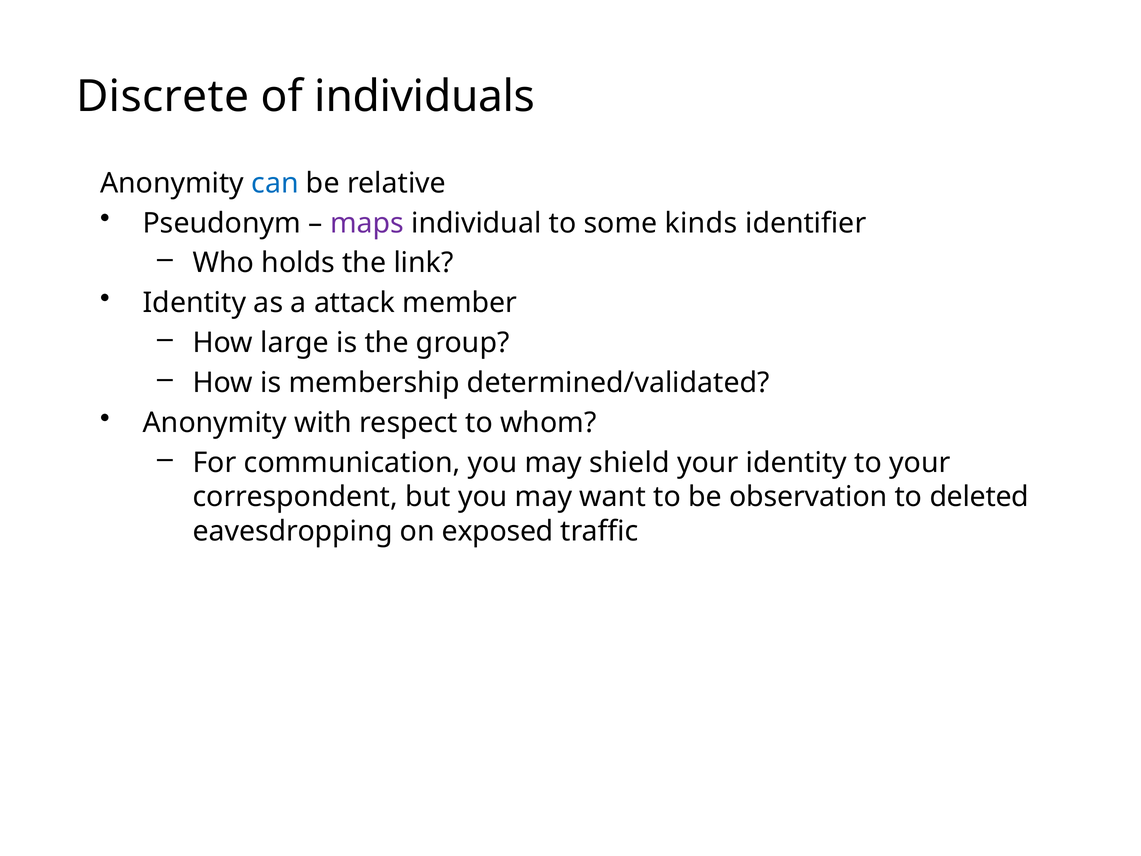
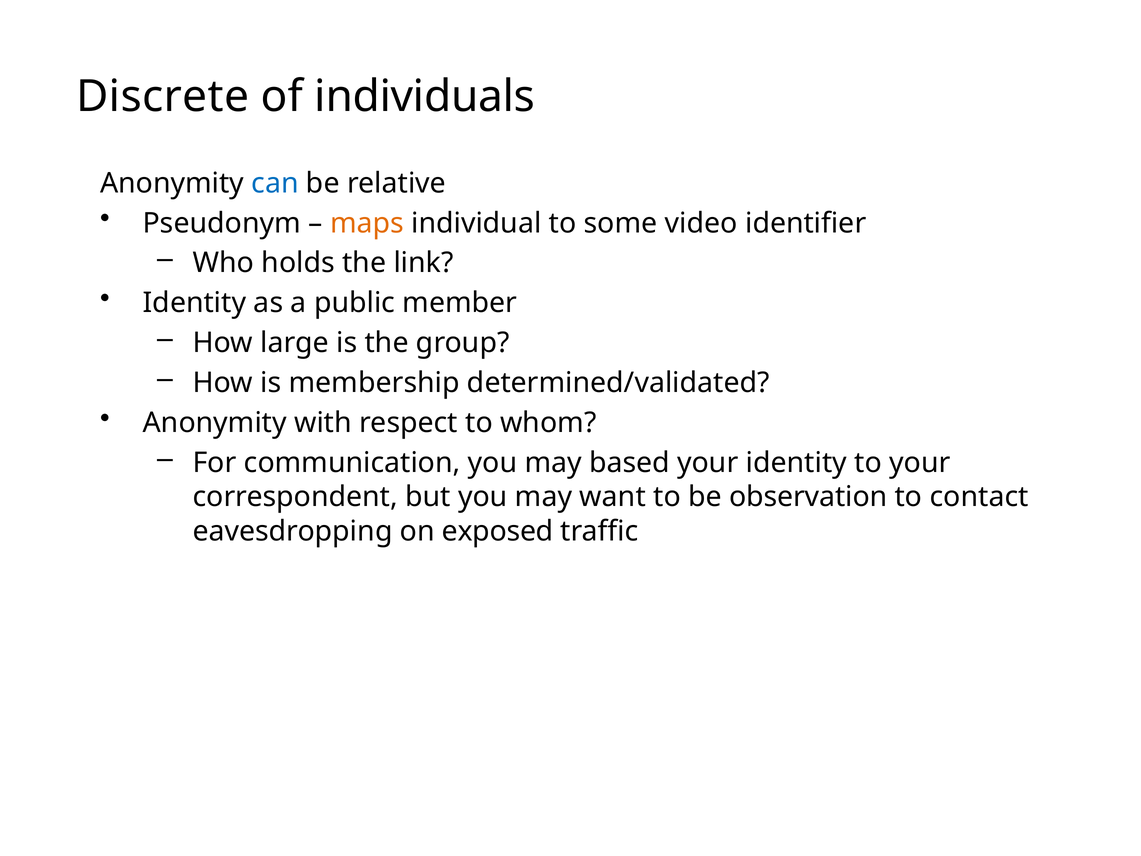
maps colour: purple -> orange (367, 223)
kinds: kinds -> video (701, 223)
attack: attack -> public (355, 303)
shield: shield -> based (630, 463)
deleted: deleted -> contact (979, 497)
